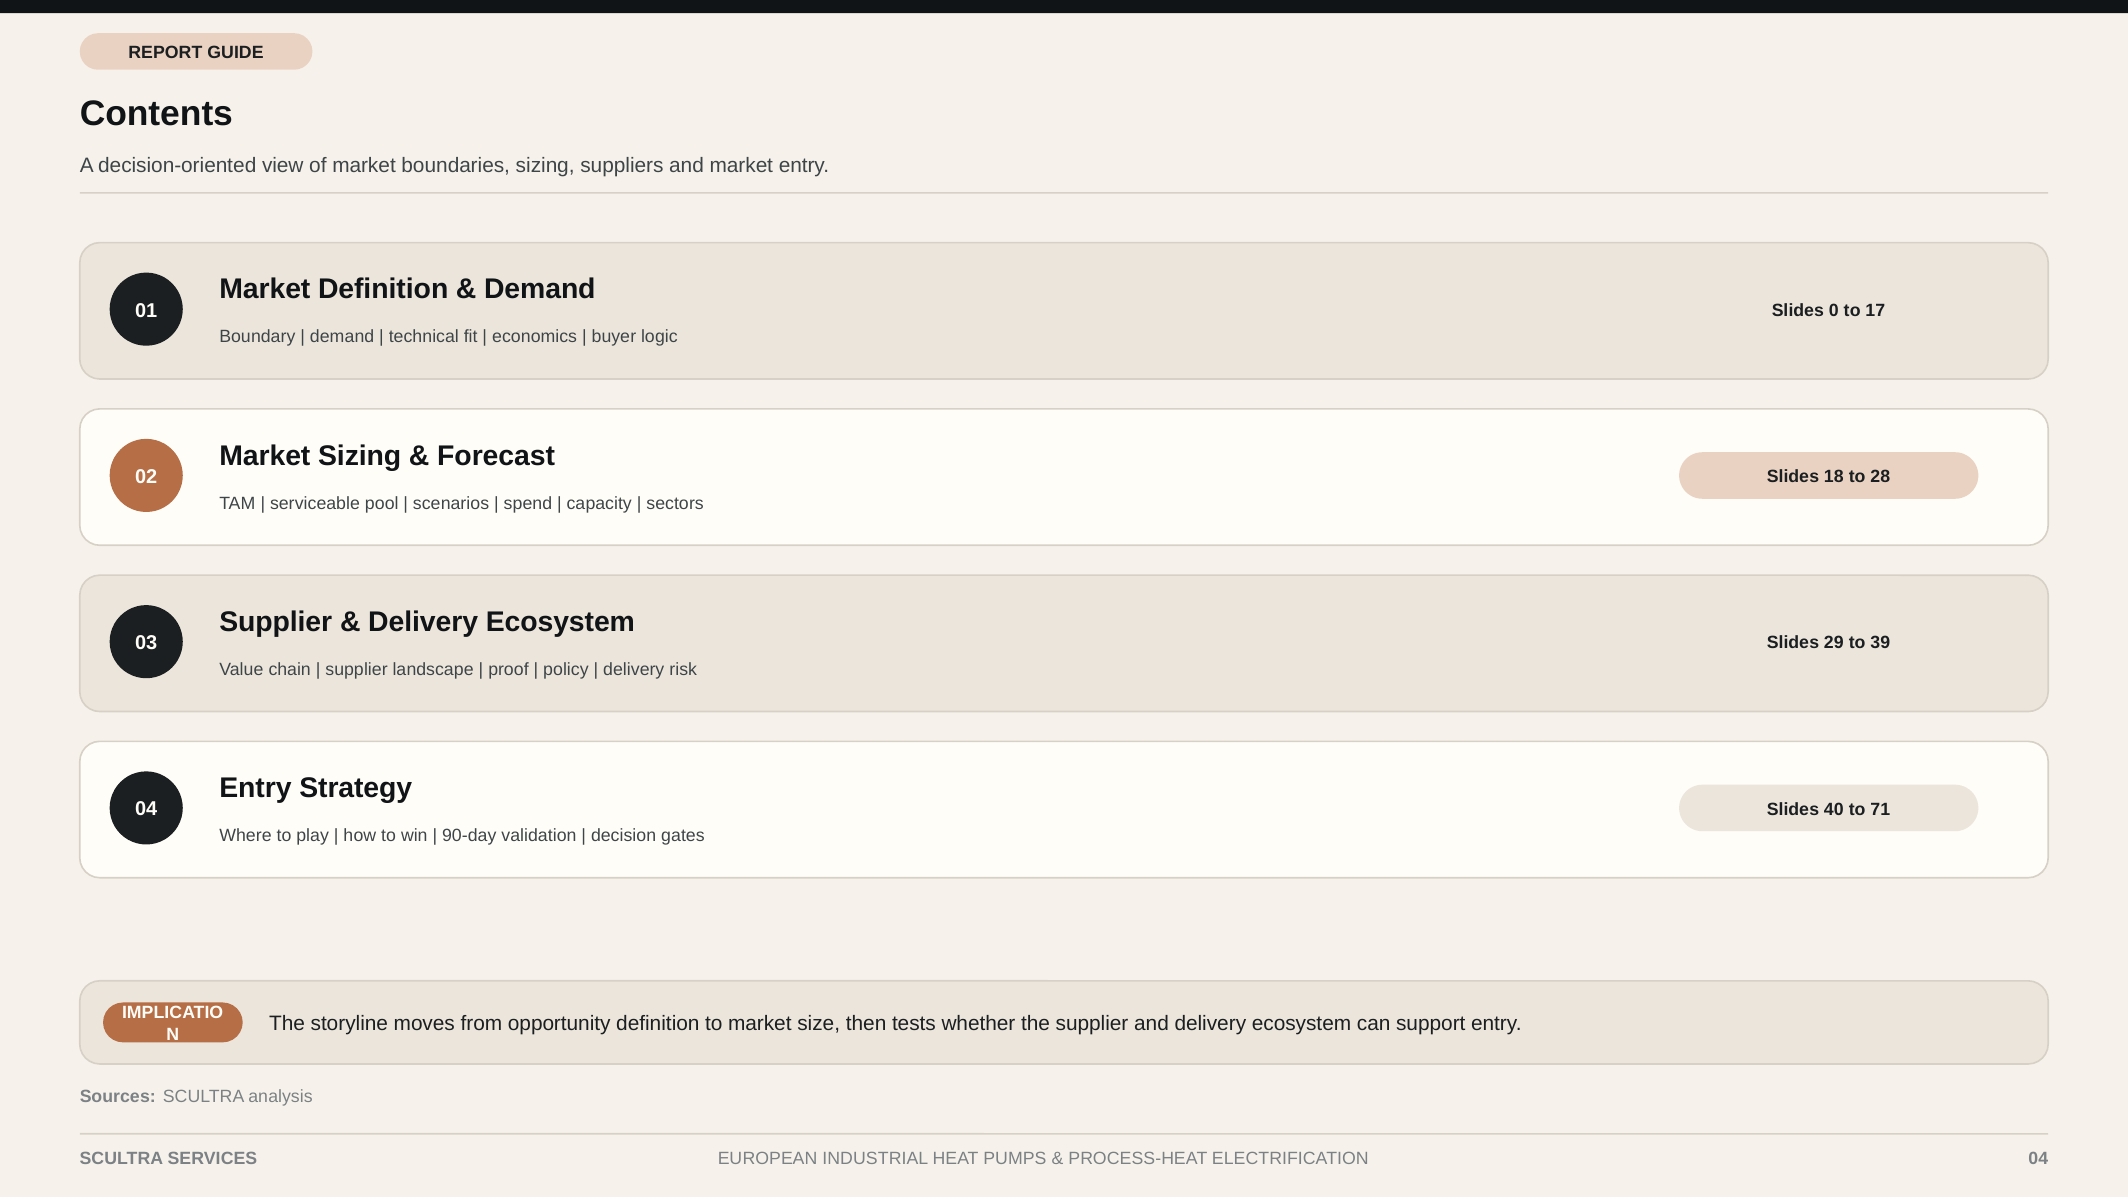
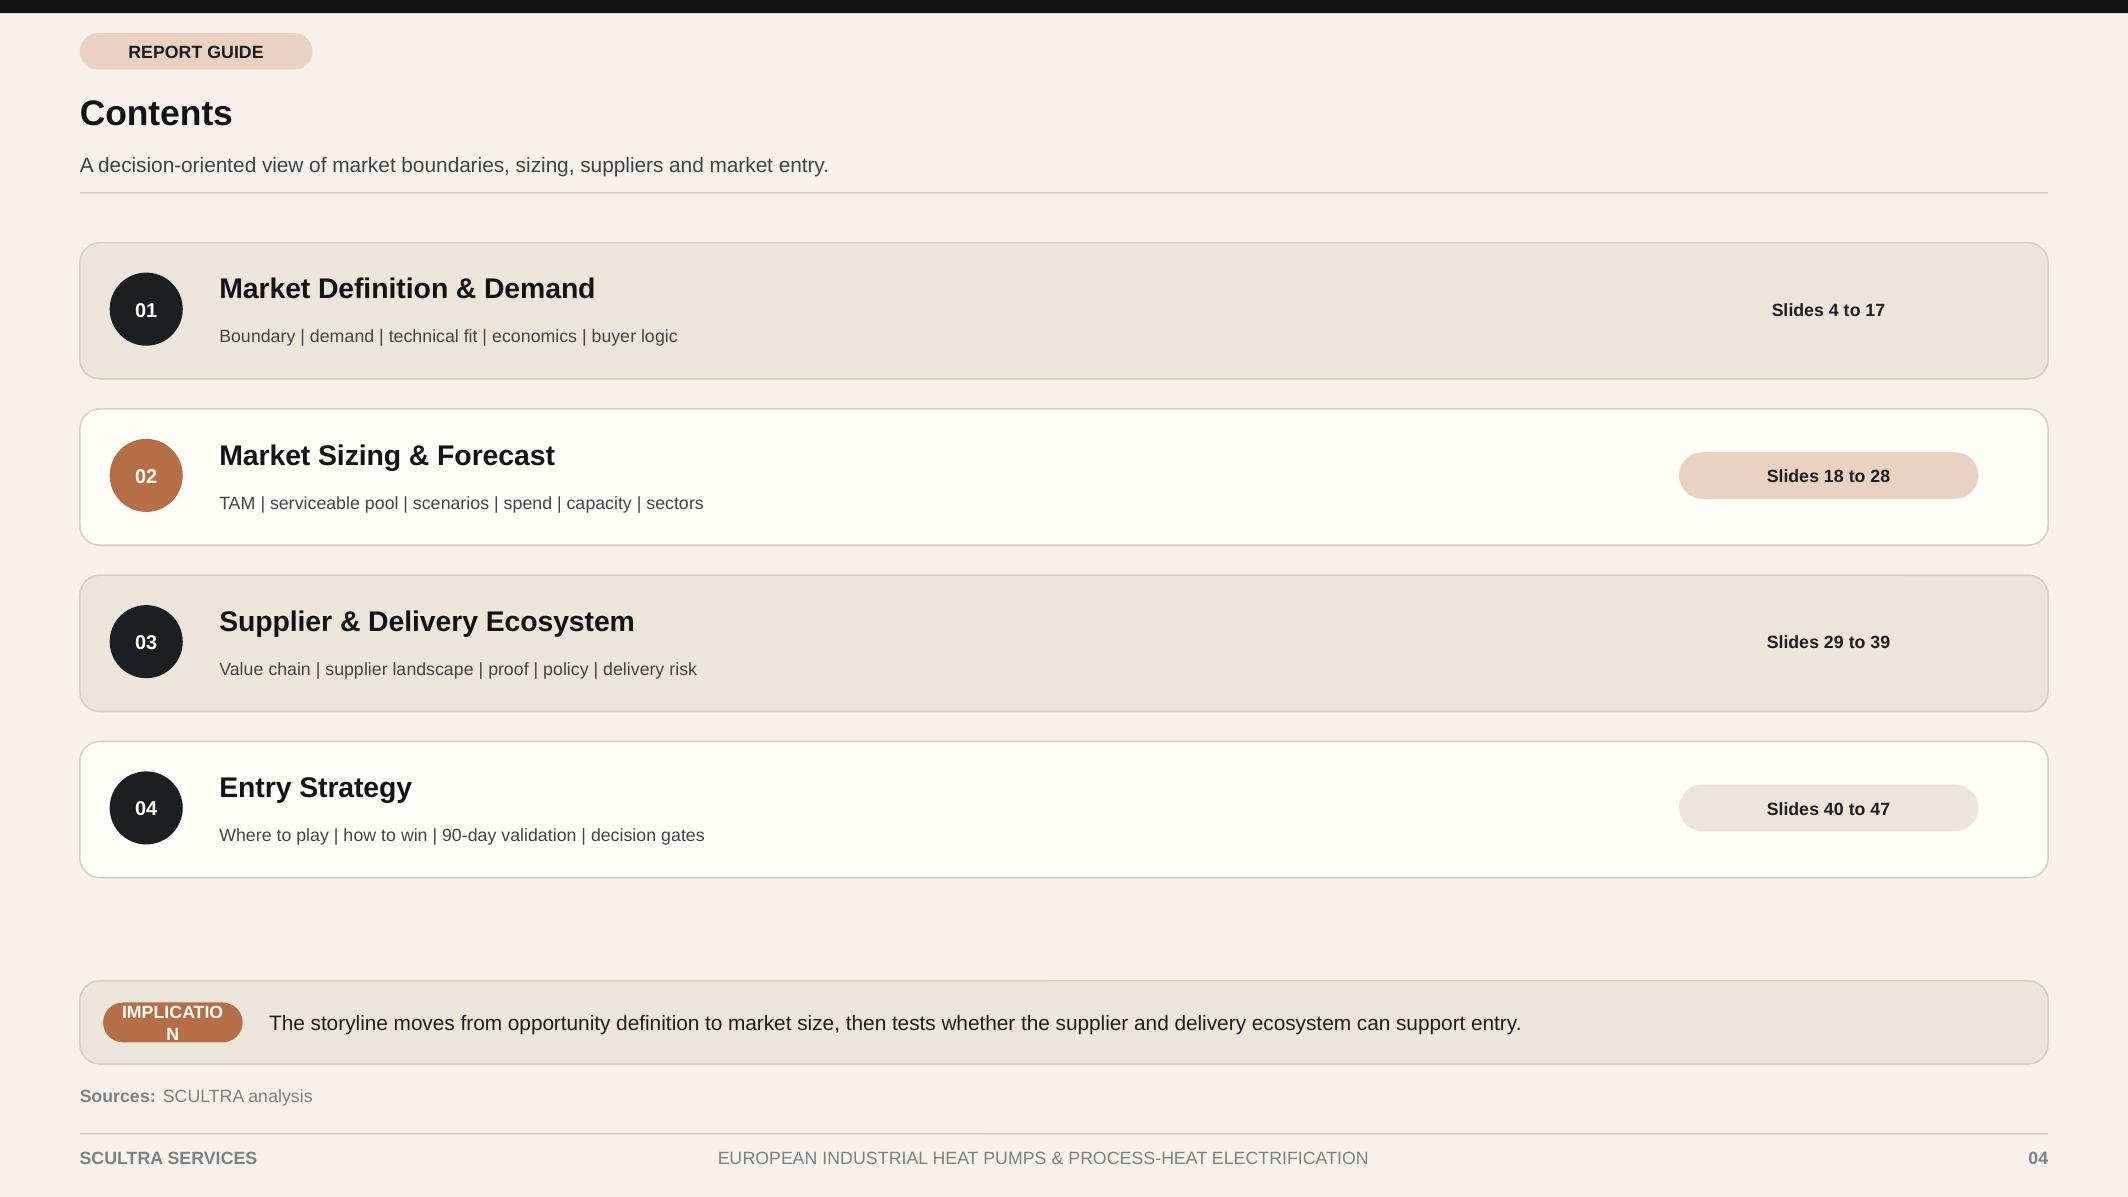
0: 0 -> 4 (1834, 310)
71: 71 -> 47 (1880, 809)
